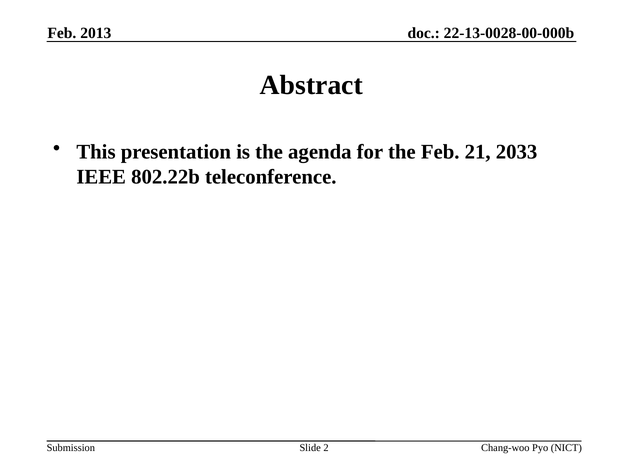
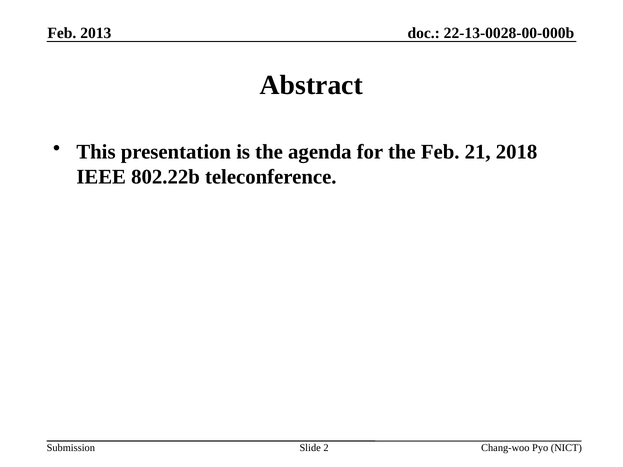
2033: 2033 -> 2018 (517, 152)
